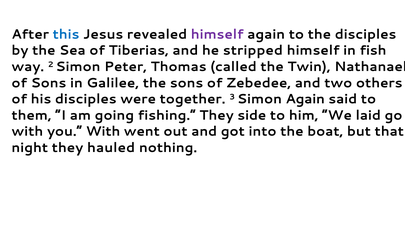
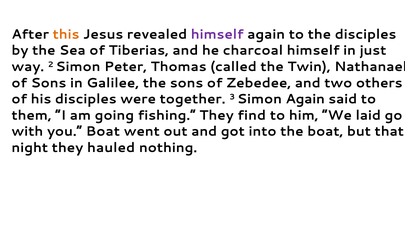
this colour: blue -> orange (66, 34)
stripped: stripped -> charcoal (253, 50)
fish: fish -> just (373, 50)
side: side -> find (252, 115)
you With: With -> Boat (103, 131)
